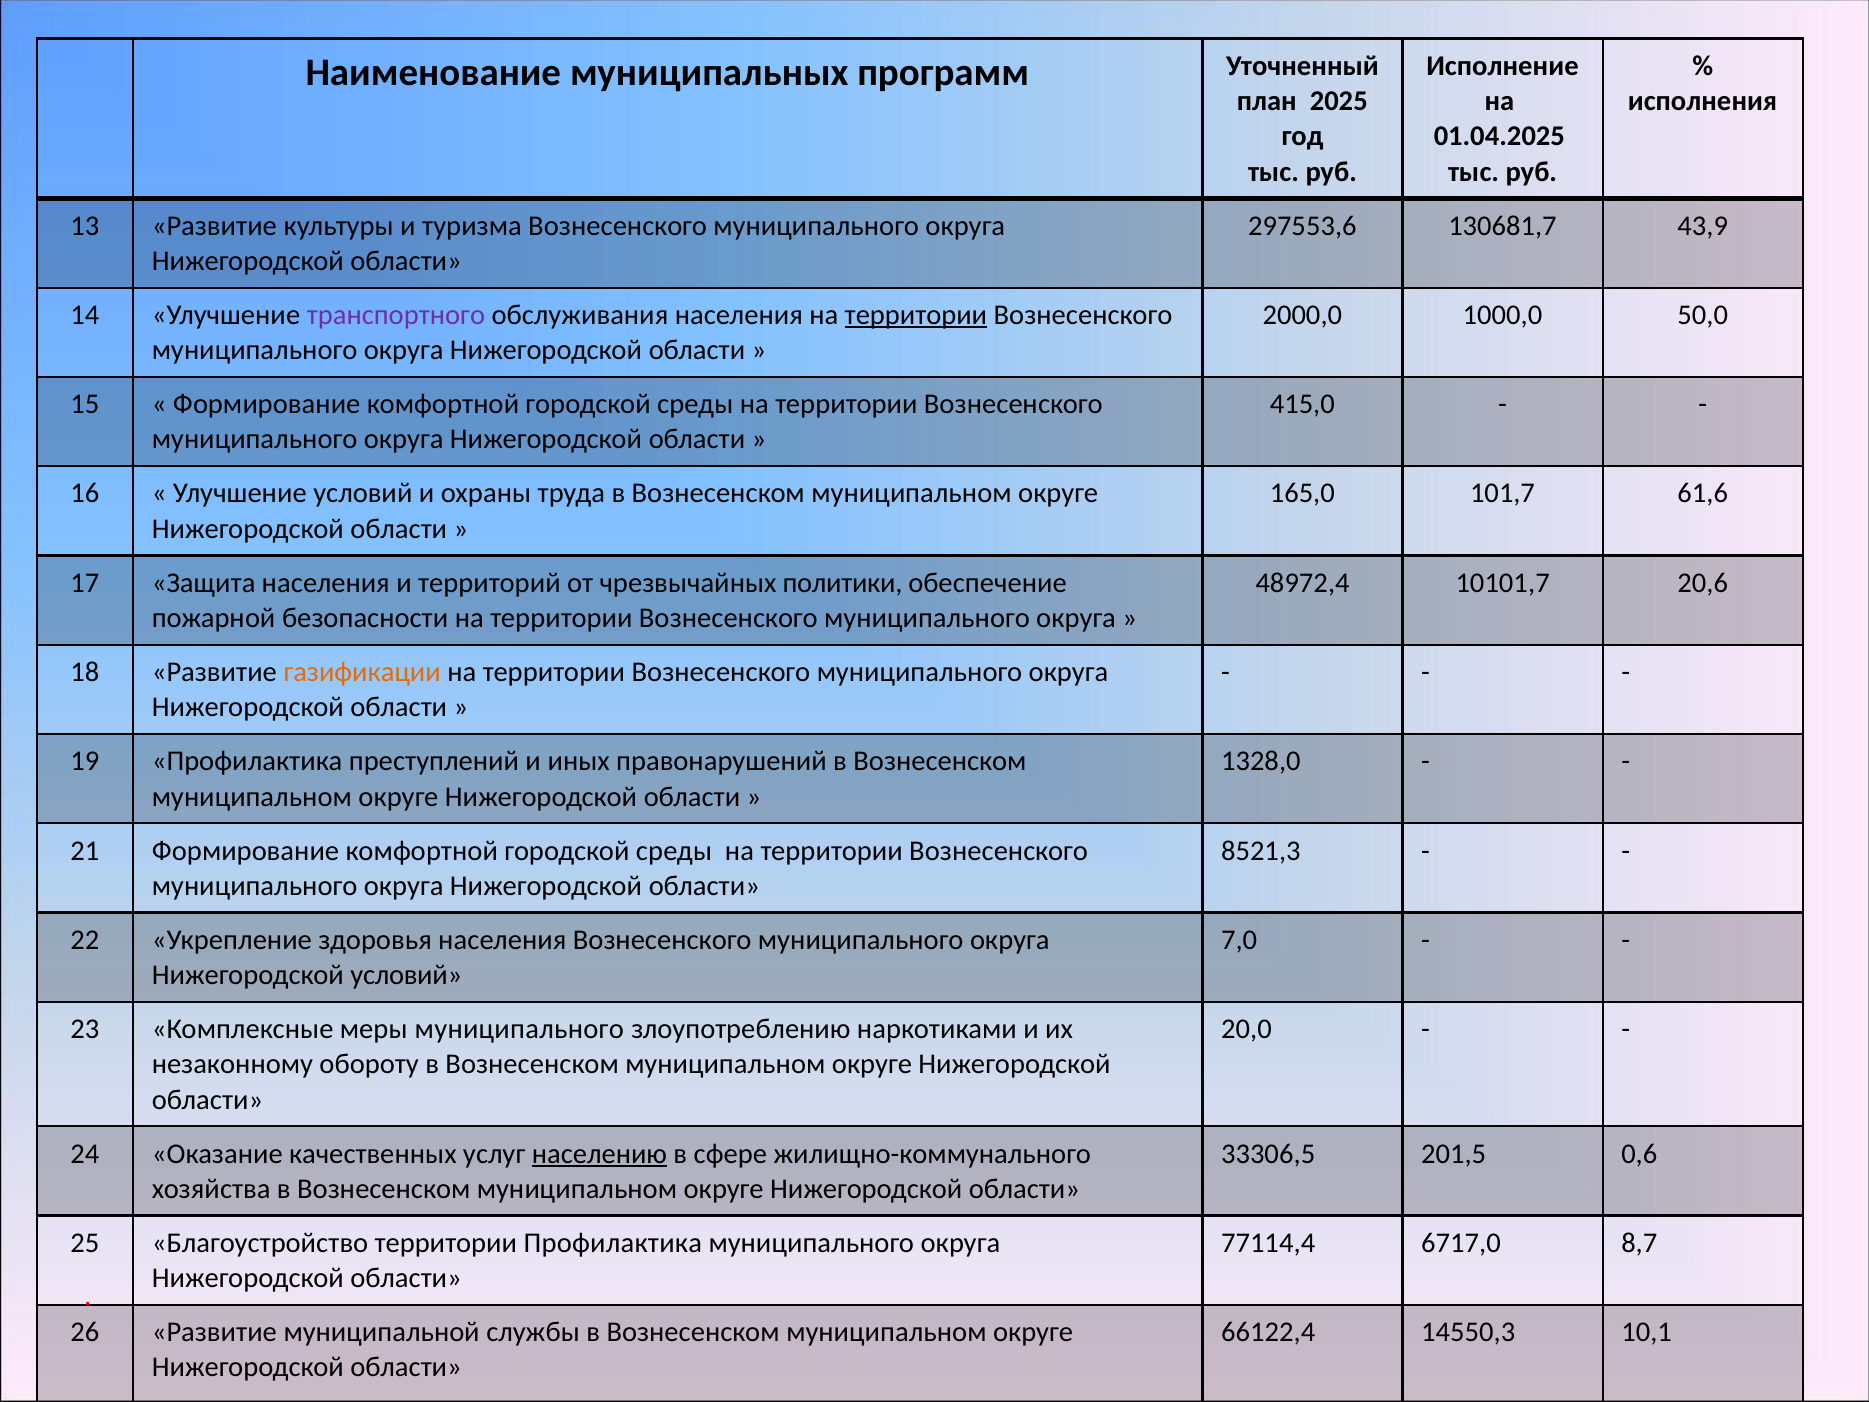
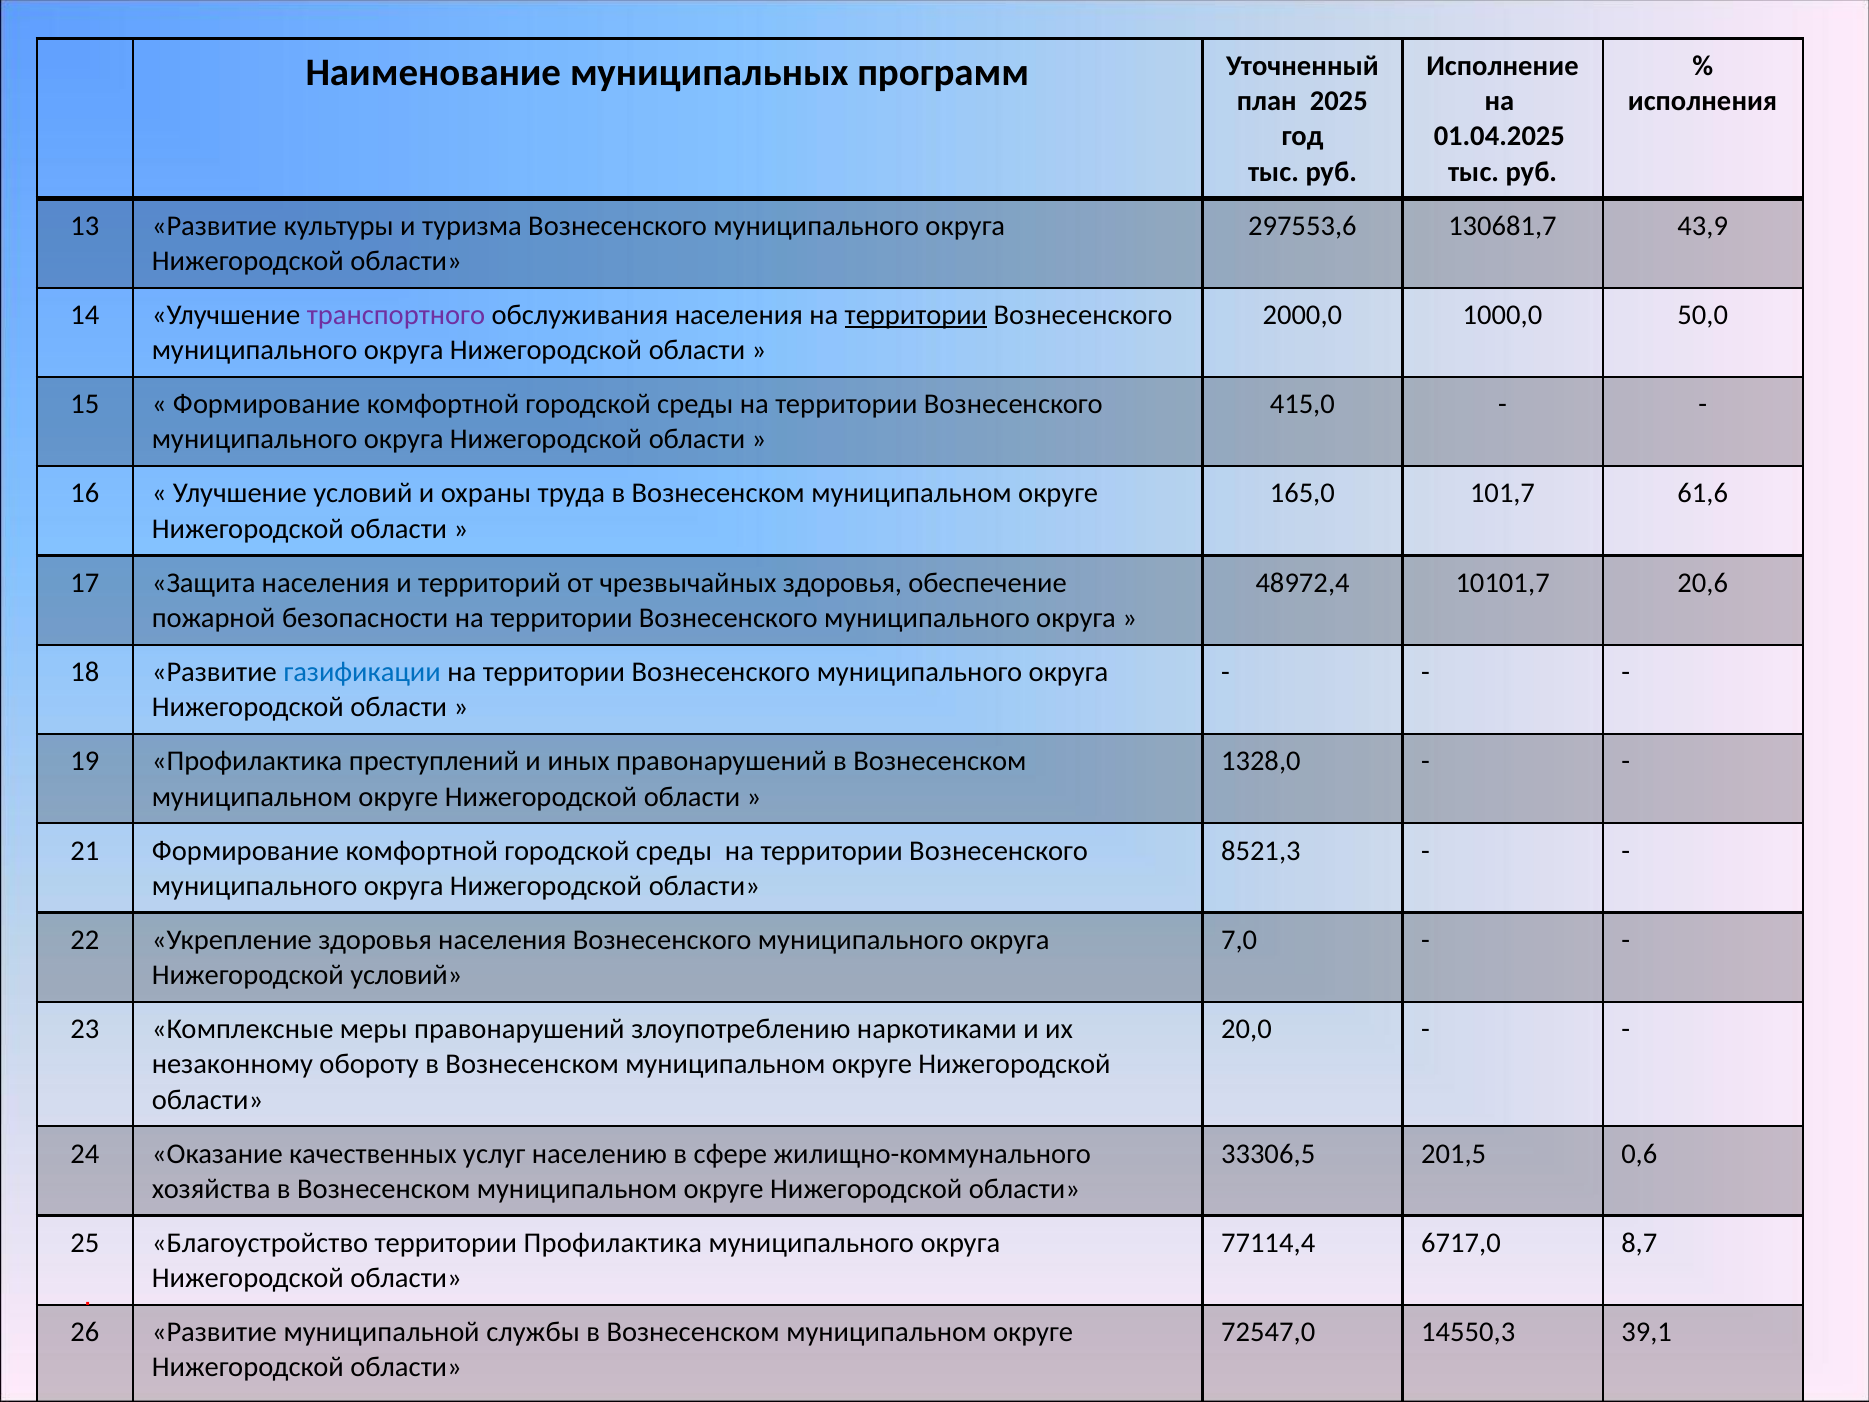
чрезвычайных политики: политики -> здоровья (842, 583)
газификации colour: orange -> blue (362, 672)
меры муниципального: муниципального -> правонарушений (519, 1029)
населению underline: present -> none (599, 1153)
66122,4: 66122,4 -> 72547,0 (1268, 1332)
10,1: 10,1 -> 39,1 (1647, 1332)
